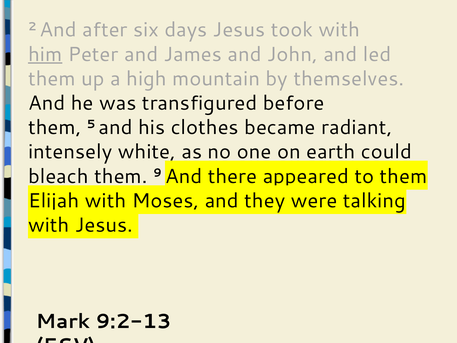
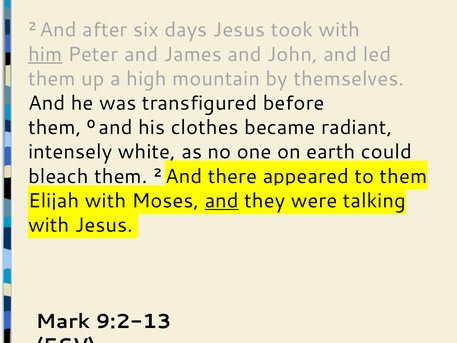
5: 5 -> 0 (91, 124)
9: 9 -> 2 (157, 173)
and underline: none -> present (222, 201)
